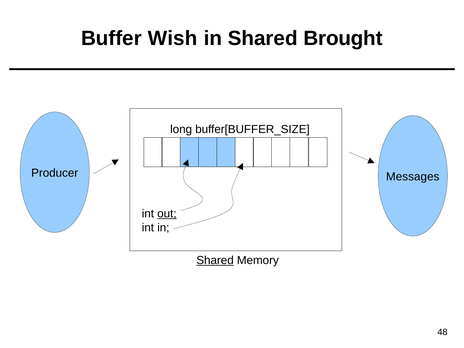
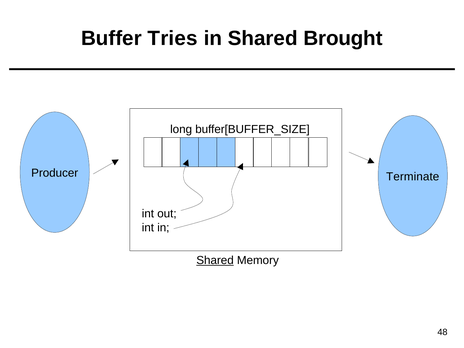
Wish: Wish -> Tries (173, 38)
Messages: Messages -> Terminate (413, 177)
out underline: present -> none (167, 214)
